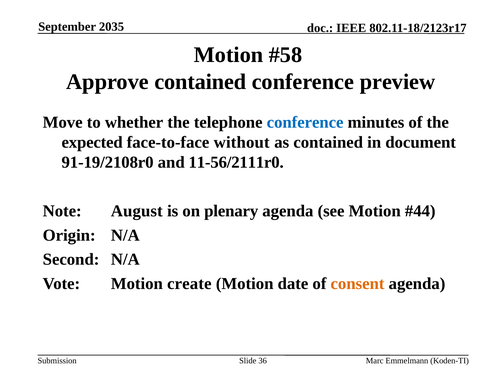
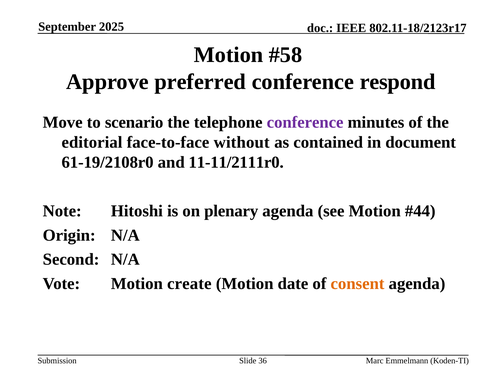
2035: 2035 -> 2025 (111, 27)
Approve contained: contained -> preferred (200, 82)
preview: preview -> respond (398, 82)
whether: whether -> scenario (134, 123)
conference colour: blue -> purple (305, 123)
expected: expected -> editorial (92, 143)
91-19/2108r0: 91-19/2108r0 -> 61-19/2108r0 (108, 163)
11-56/2111r0: 11-56/2111r0 -> 11-11/2111r0 (236, 163)
August: August -> Hitoshi (137, 211)
